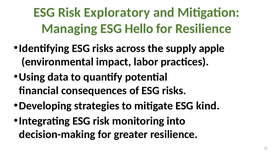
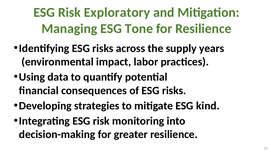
Hello: Hello -> Tone (139, 29)
apple: apple -> years (212, 48)
